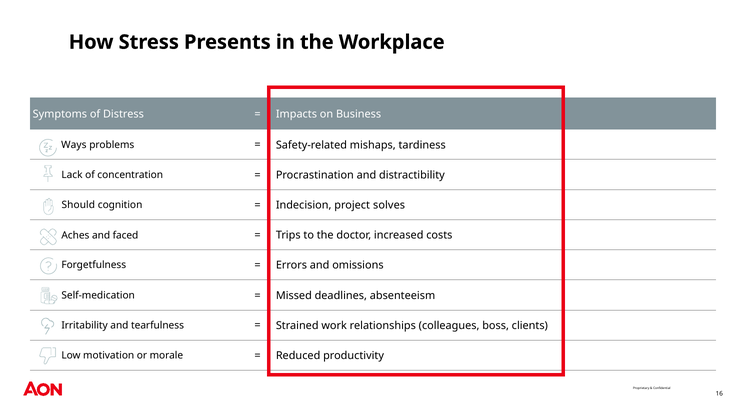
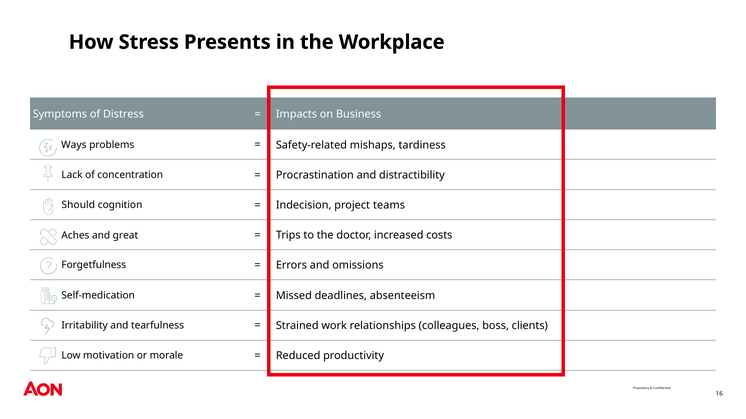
solves: solves -> teams (389, 205)
faced: faced -> great (125, 236)
